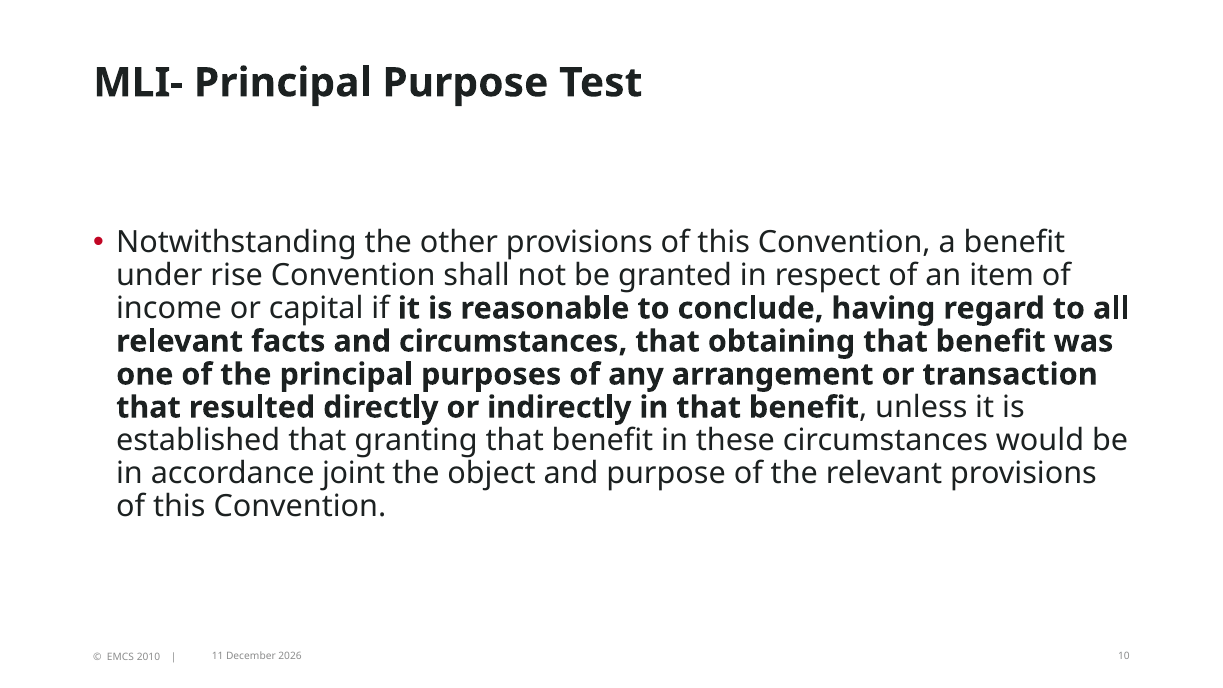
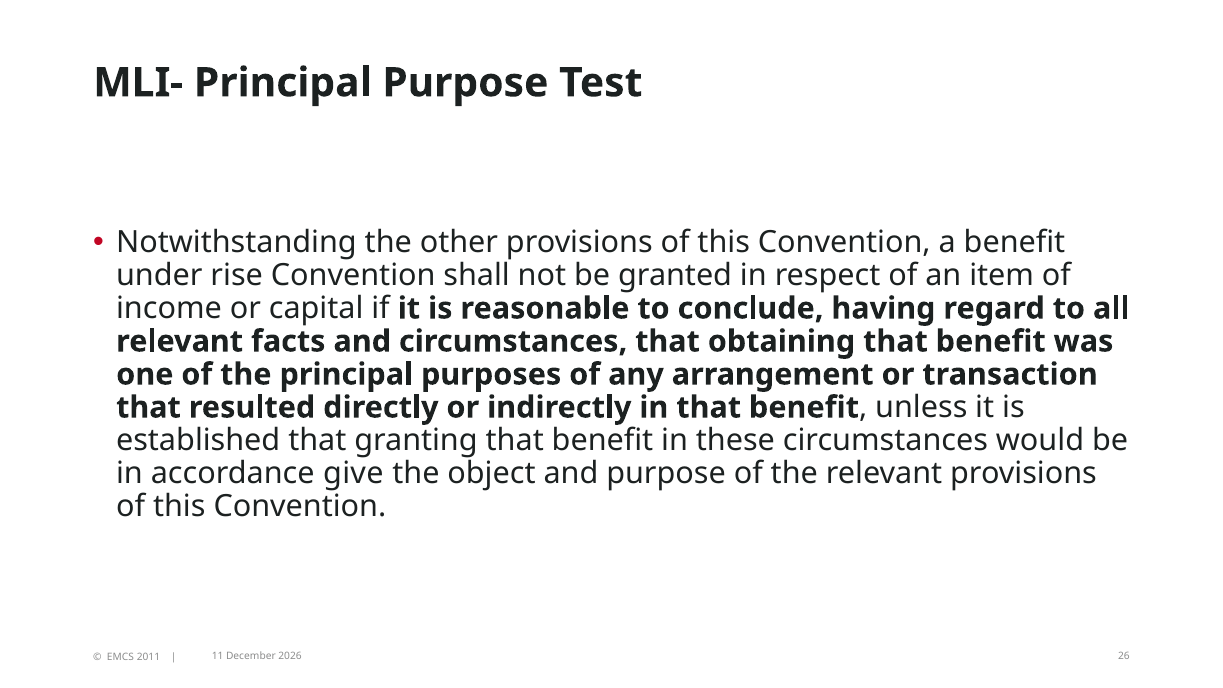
joint: joint -> give (353, 473)
2010: 2010 -> 2011 (148, 657)
10: 10 -> 26 (1124, 656)
